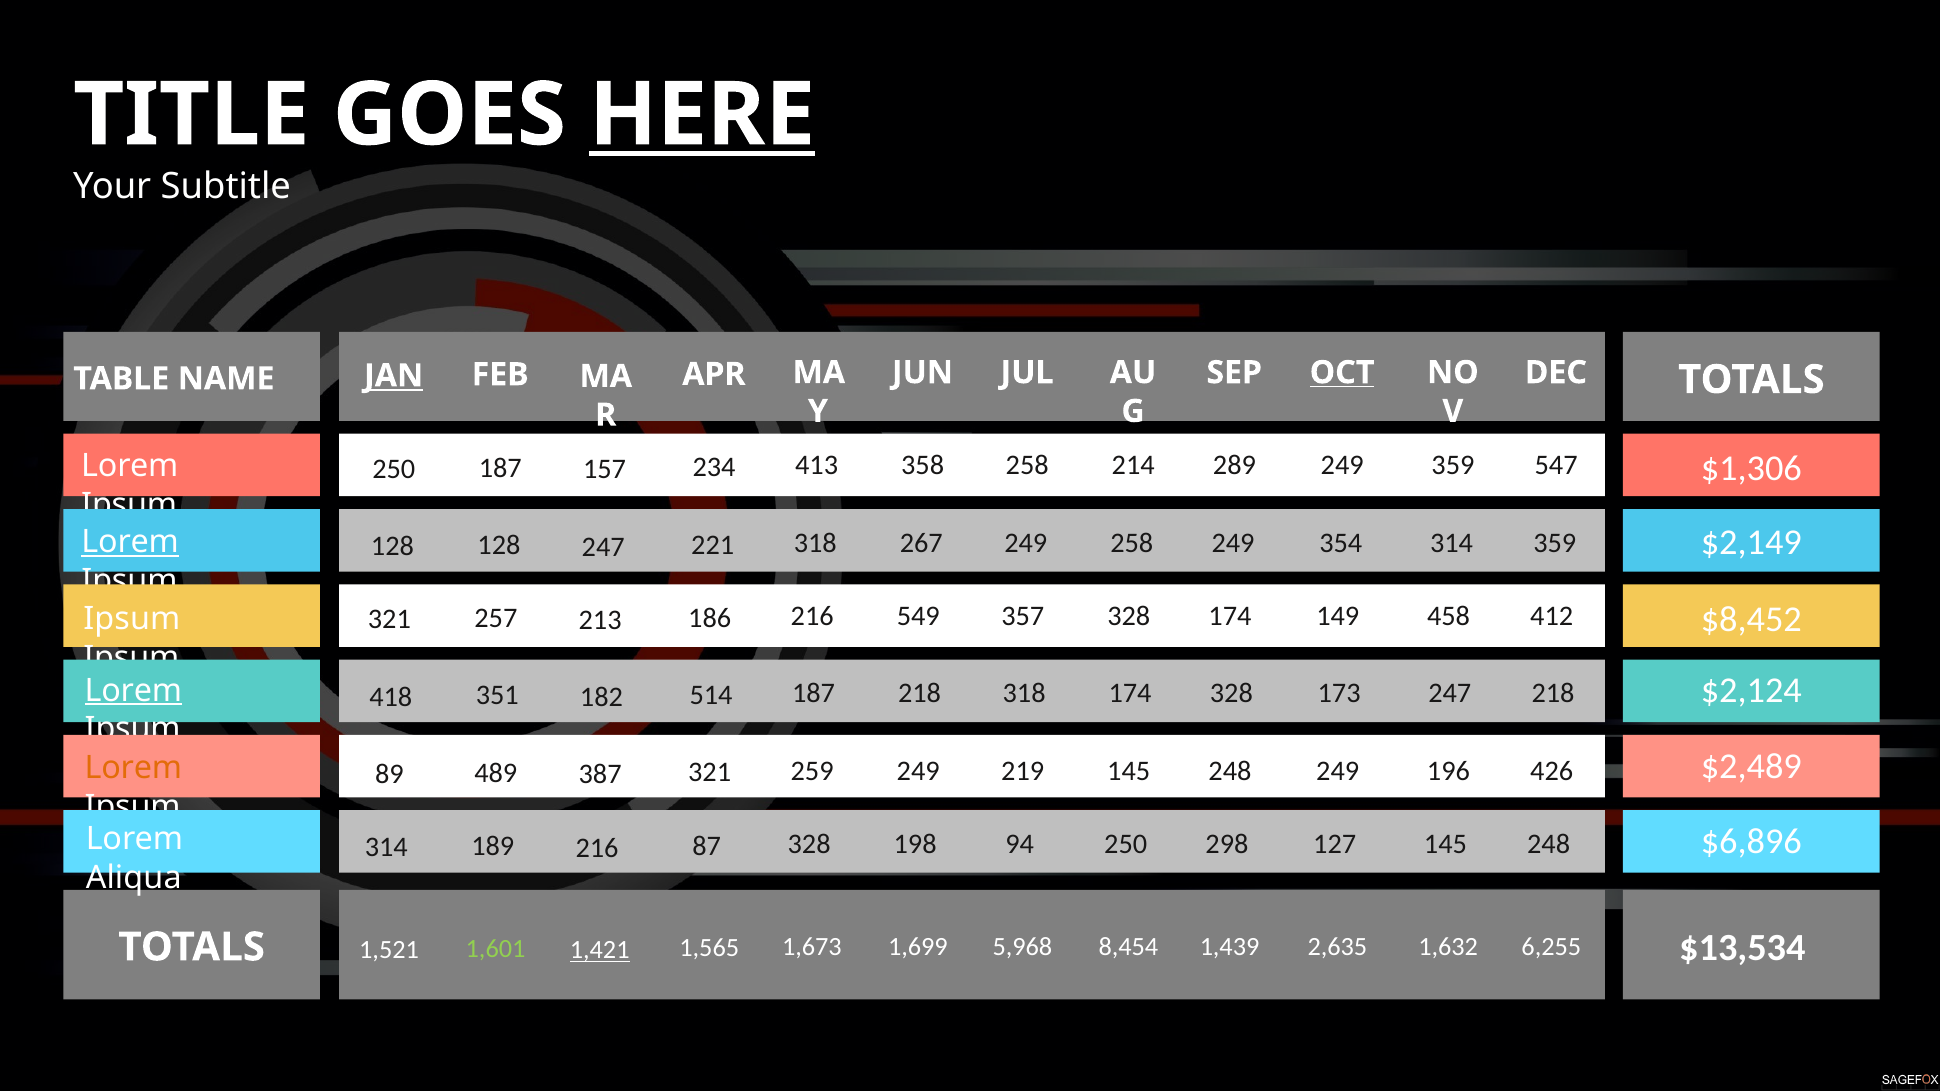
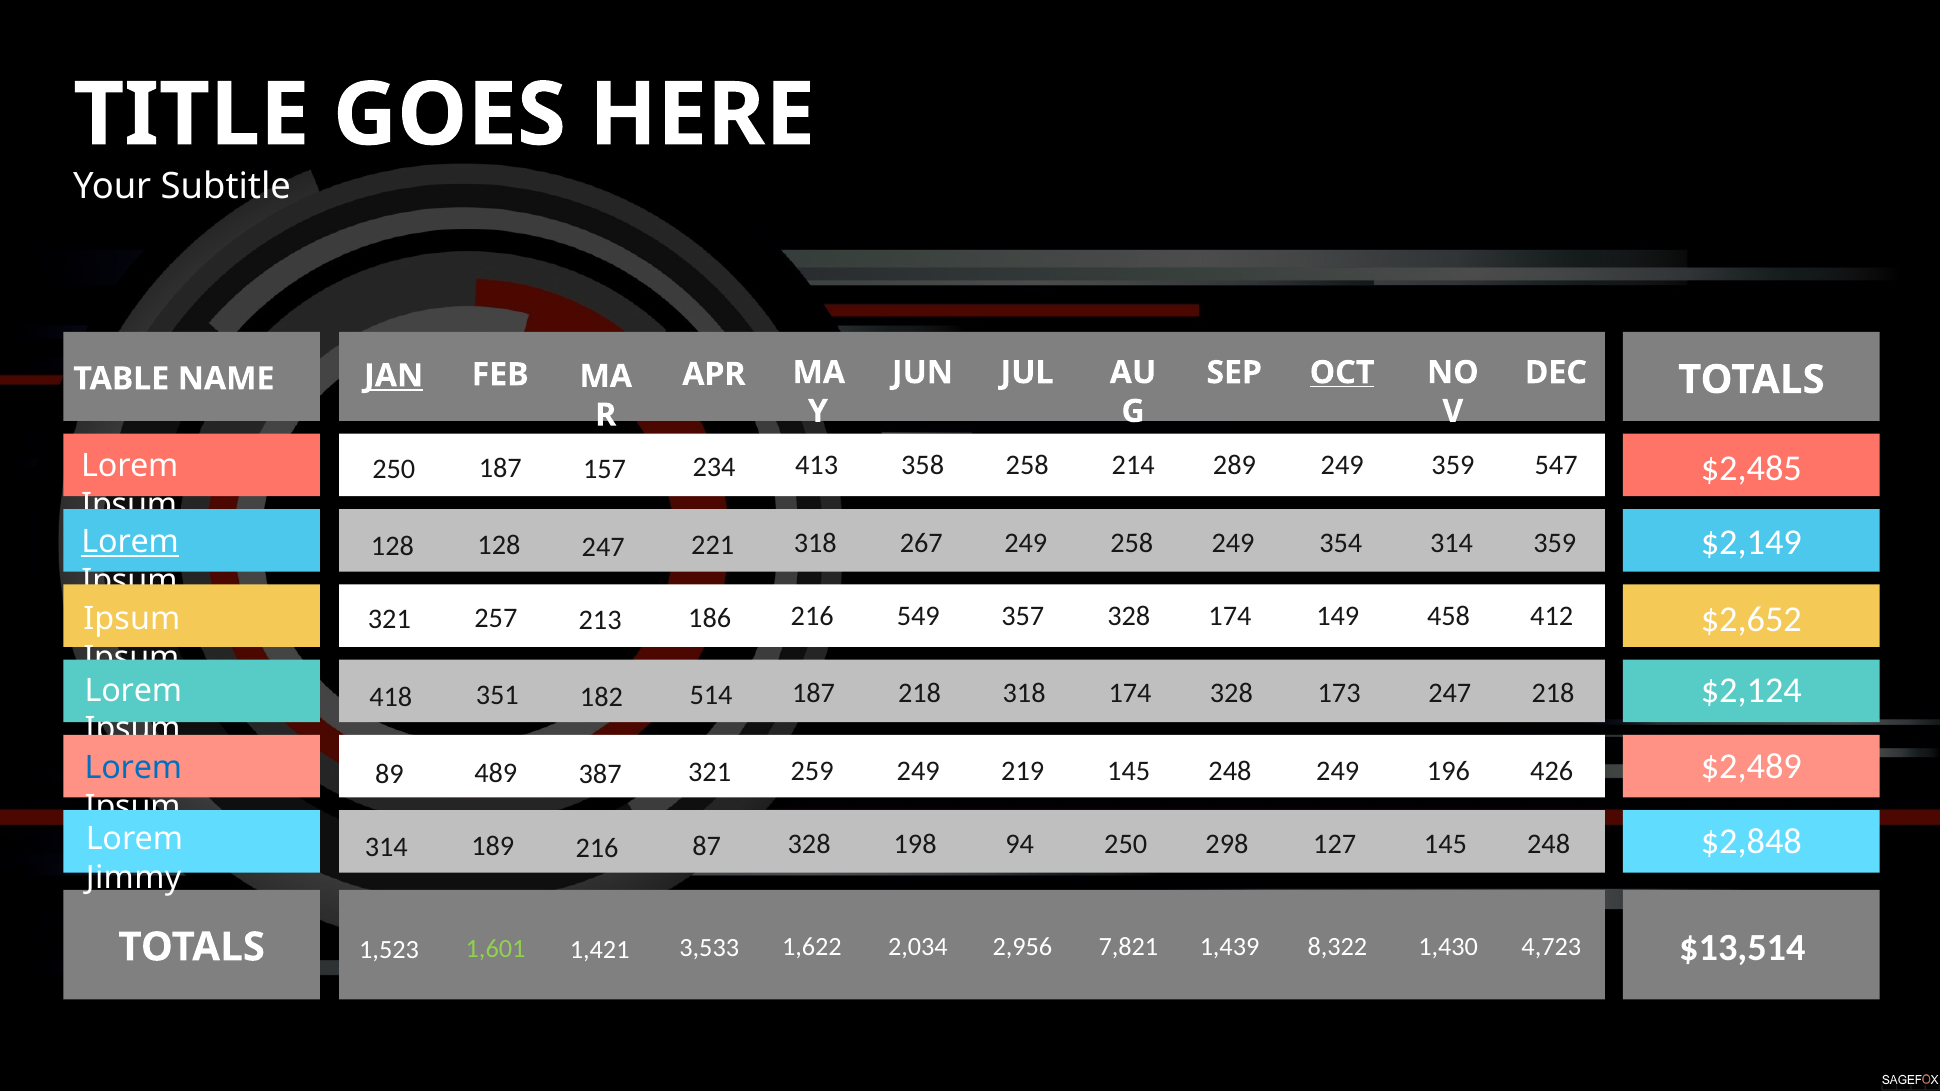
HERE underline: present -> none (702, 115)
$1,306: $1,306 -> $2,485 (1751, 468)
$8,452: $8,452 -> $2,652 (1751, 619)
Lorem underline: present -> none (133, 691)
Lorem colour: orange -> blue (133, 768)
$6,896: $6,896 -> $2,848 (1751, 842)
Aliqua: Aliqua -> Jimmy (134, 878)
$13,534: $13,534 -> $13,514 (1742, 948)
1,673: 1,673 -> 1,622 (812, 947)
1,699: 1,699 -> 2,034 (918, 947)
5,968: 5,968 -> 2,956 (1022, 947)
8,454: 8,454 -> 7,821 (1128, 947)
2,635: 2,635 -> 8,322 (1337, 947)
1,632: 1,632 -> 1,430 (1448, 947)
6,255: 6,255 -> 4,723 (1551, 947)
1,565: 1,565 -> 3,533 (709, 948)
1,521: 1,521 -> 1,523 (389, 950)
1,421 underline: present -> none (600, 950)
